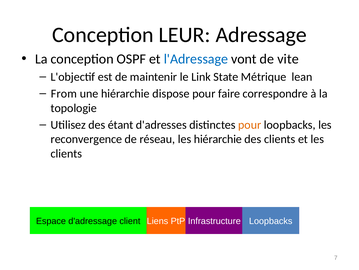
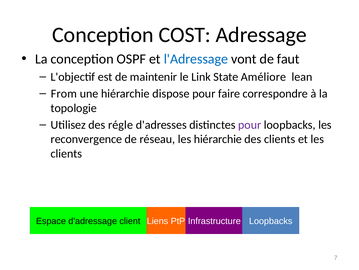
LEUR: LEUR -> COST (185, 35)
vite: vite -> faut (288, 59)
Métrique: Métrique -> Améliore (264, 77)
étant: étant -> régle (121, 124)
pour colour: orange -> purple (250, 124)
